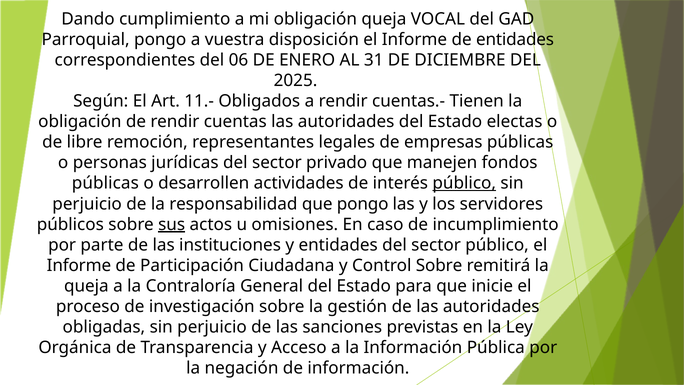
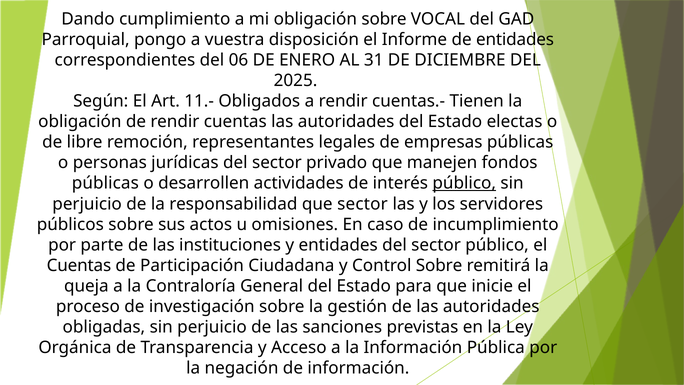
obligación queja: queja -> sobre (384, 19)
que pongo: pongo -> sector (362, 204)
sus underline: present -> none (172, 224)
Informe: Informe -> Cuentas (79, 265)
